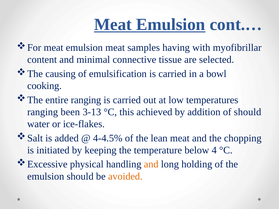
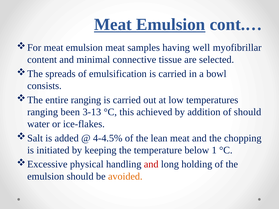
with: with -> well (201, 48)
causing: causing -> spreads (60, 74)
cooking: cooking -> consists (44, 86)
4: 4 -> 1 (214, 150)
and colour: orange -> red (151, 164)
